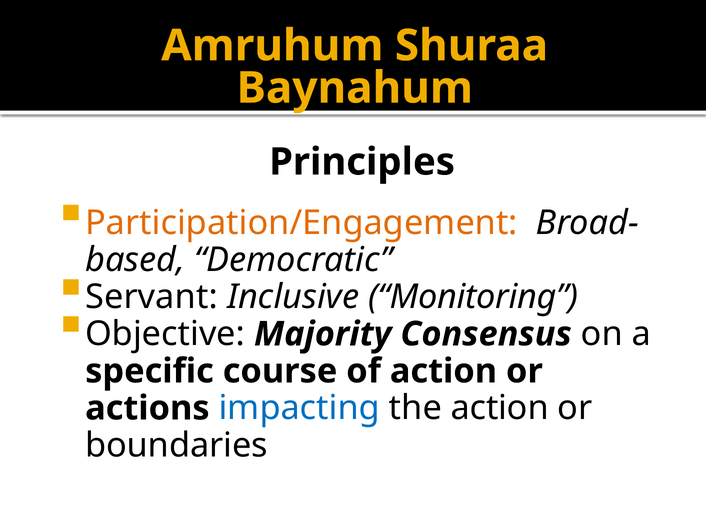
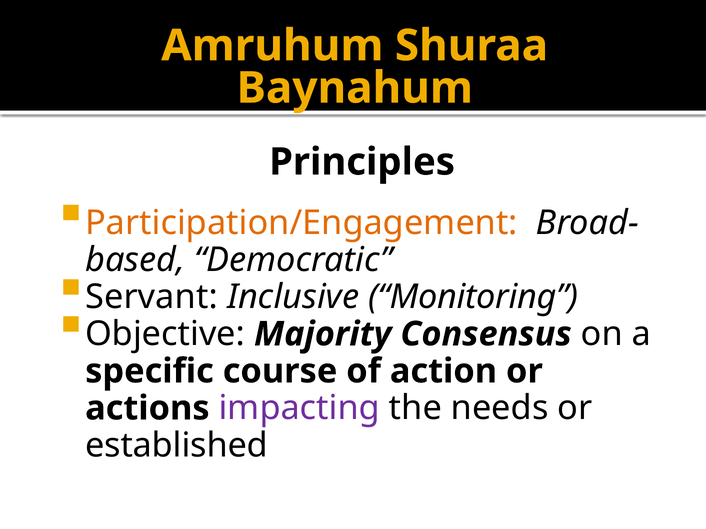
impacting colour: blue -> purple (299, 409)
the action: action -> needs (500, 409)
boundaries: boundaries -> established (177, 446)
